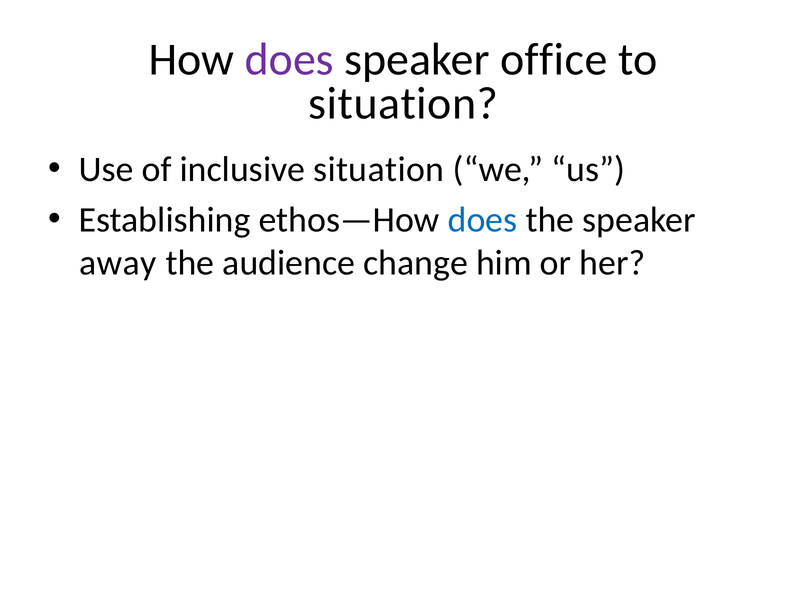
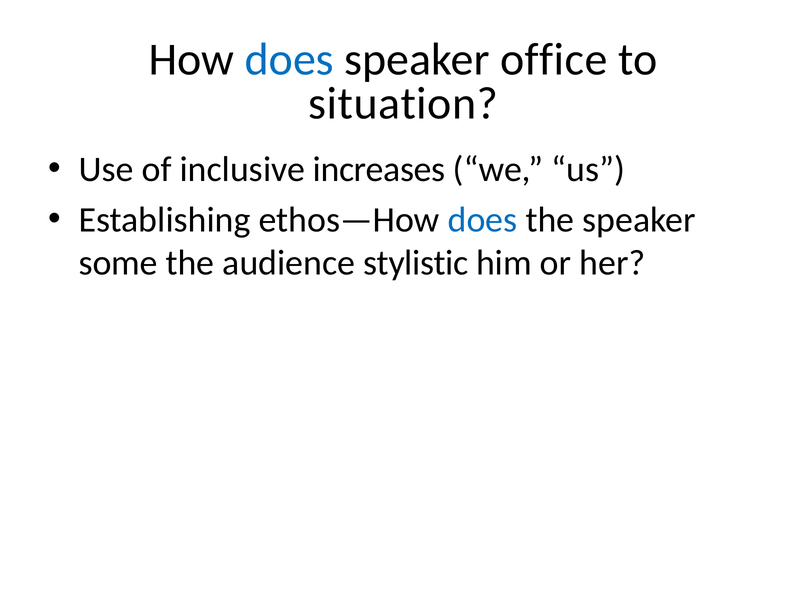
does colour: purple -> blue (289, 60)
inclusive situation: situation -> increases (379, 169)
away: away -> some (118, 263)
change: change -> stylistic (416, 263)
